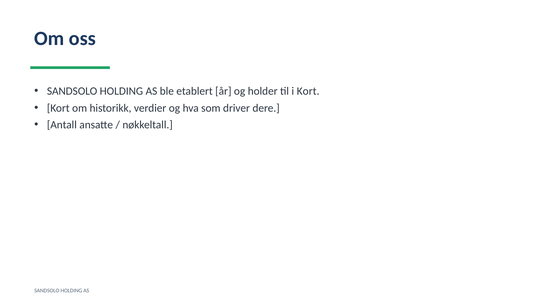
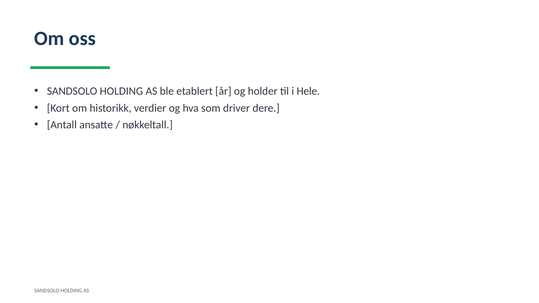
i Kort: Kort -> Hele (308, 91)
